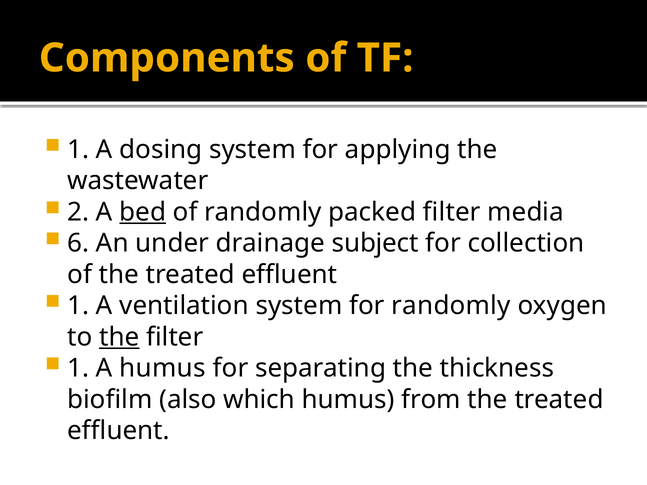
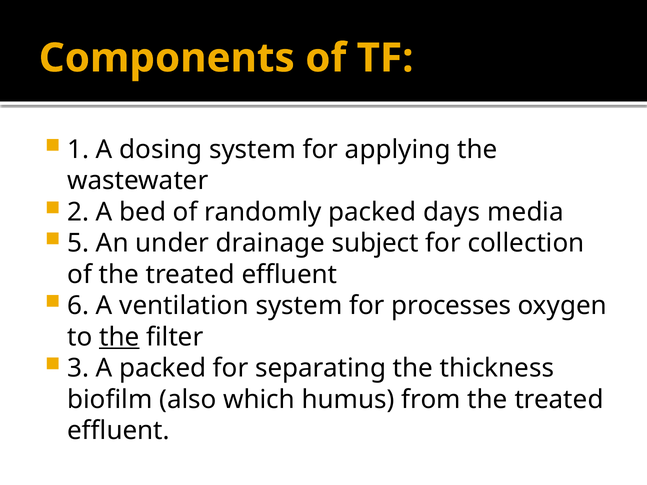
bed underline: present -> none (143, 212)
packed filter: filter -> days (452, 212)
6: 6 -> 5 (78, 243)
1: 1 -> 6 (78, 306)
for randomly: randomly -> processes (451, 306)
1: 1 -> 3 (78, 368)
A humus: humus -> packed (163, 368)
